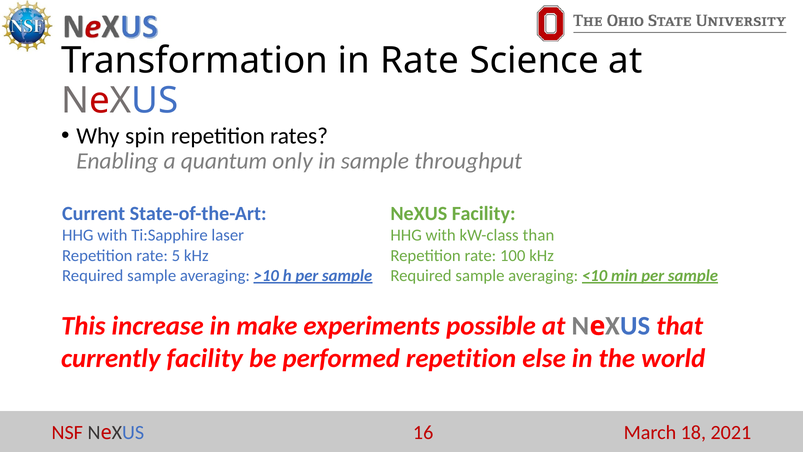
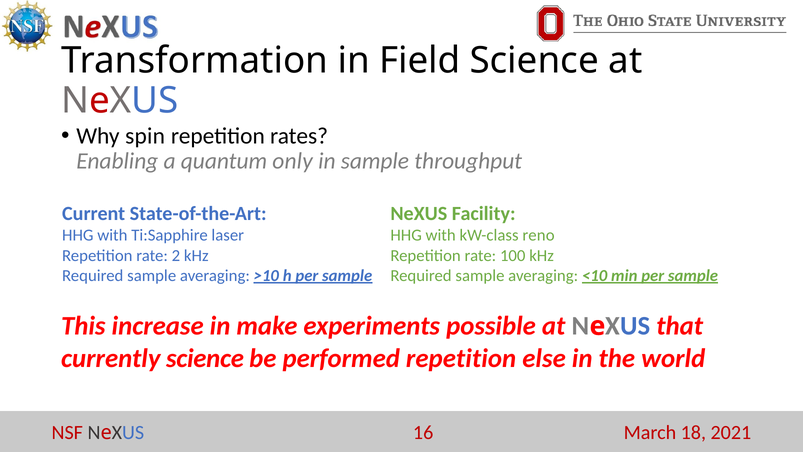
in Rate: Rate -> Field (420, 61)
than: than -> reno (539, 235)
5: 5 -> 2 (176, 255)
currently facility: facility -> science (205, 358)
